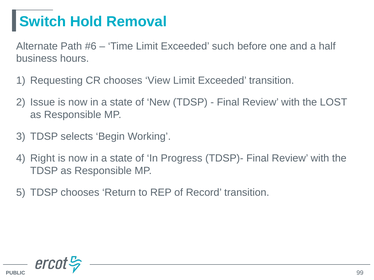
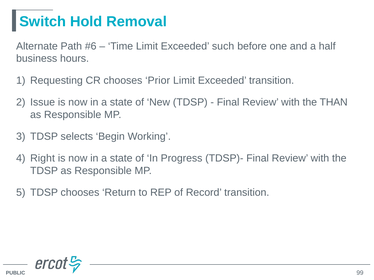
View: View -> Prior (158, 80)
LOST: LOST -> THAN (334, 102)
